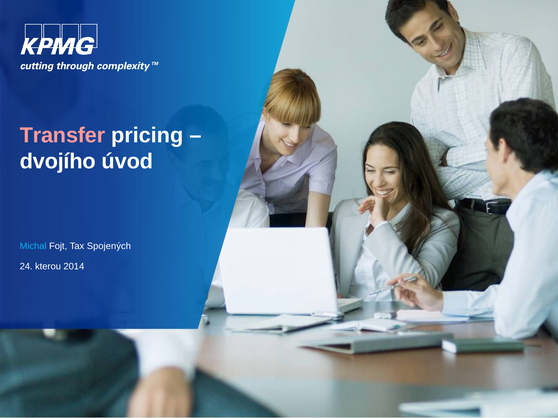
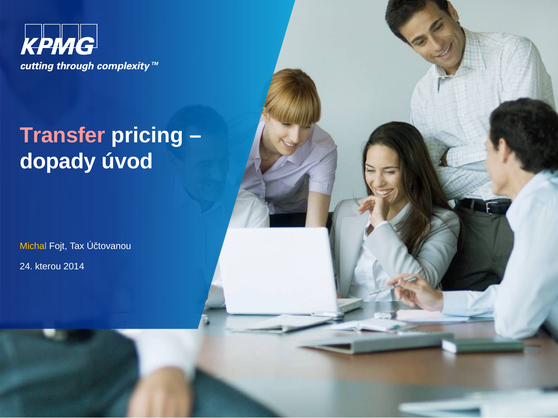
dvojího: dvojího -> dopady (58, 162)
Michal colour: light blue -> yellow (33, 246)
Spojených: Spojených -> Účtovanou (109, 246)
